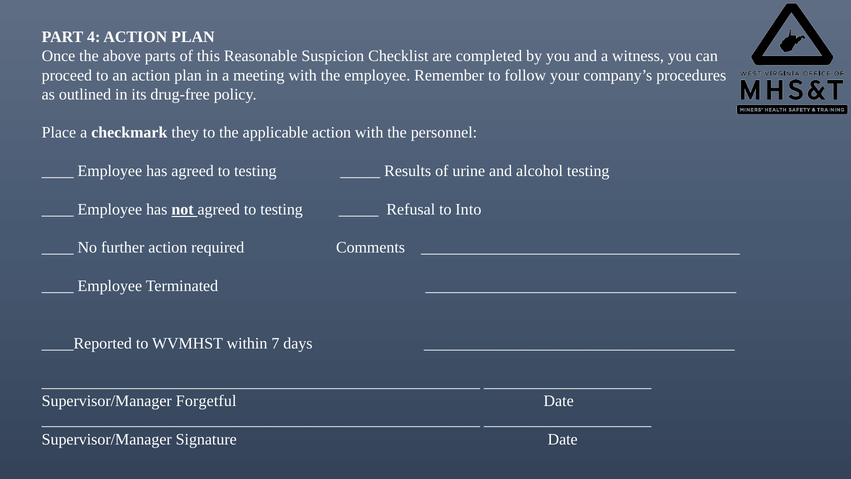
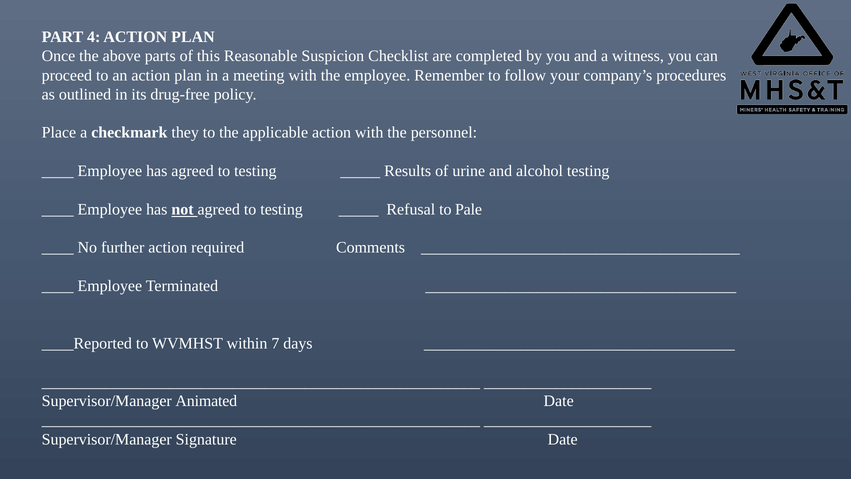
Into: Into -> Pale (469, 209)
Forgetful: Forgetful -> Animated (206, 401)
